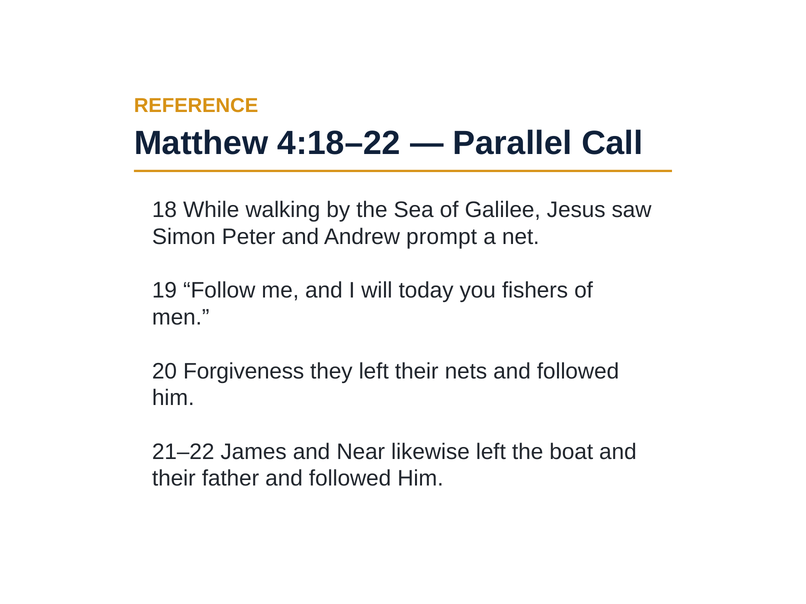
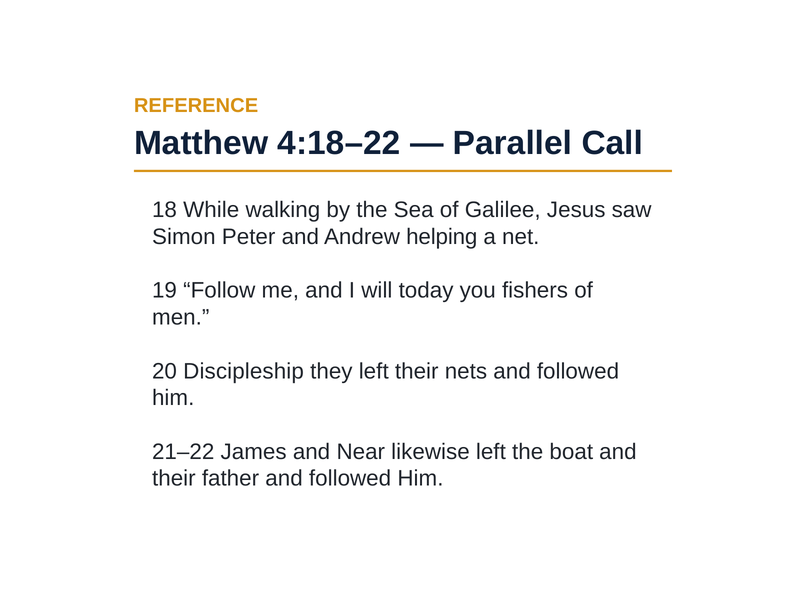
prompt: prompt -> helping (442, 237)
Forgiveness: Forgiveness -> Discipleship (244, 371)
